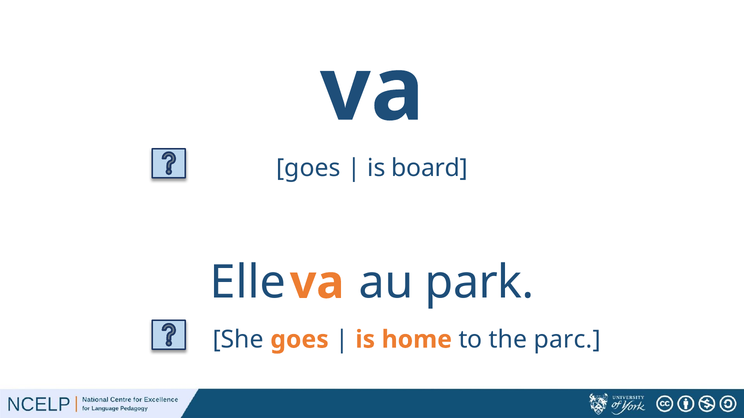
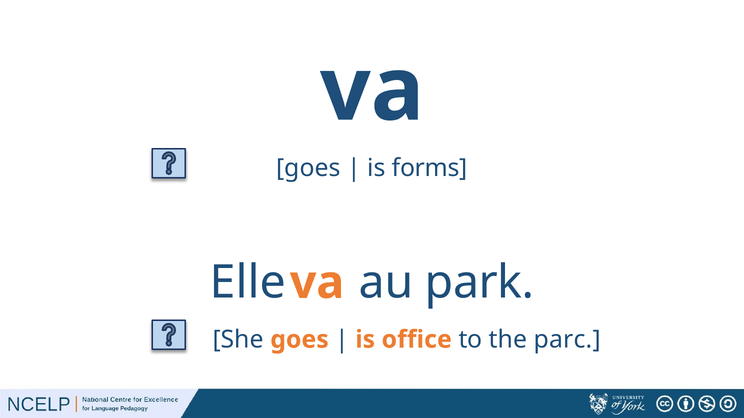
board: board -> forms (430, 168)
home: home -> office (417, 340)
